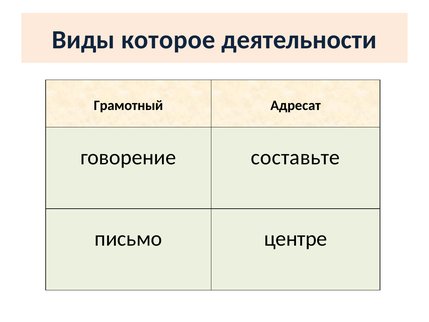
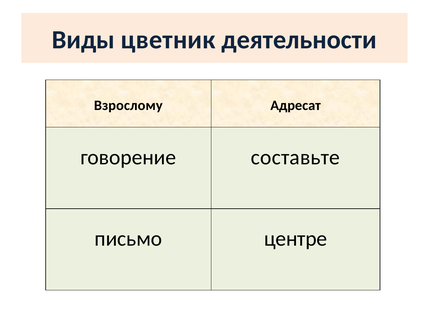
которое: которое -> цветник (168, 40)
Грамотный: Грамотный -> Взрослому (128, 105)
